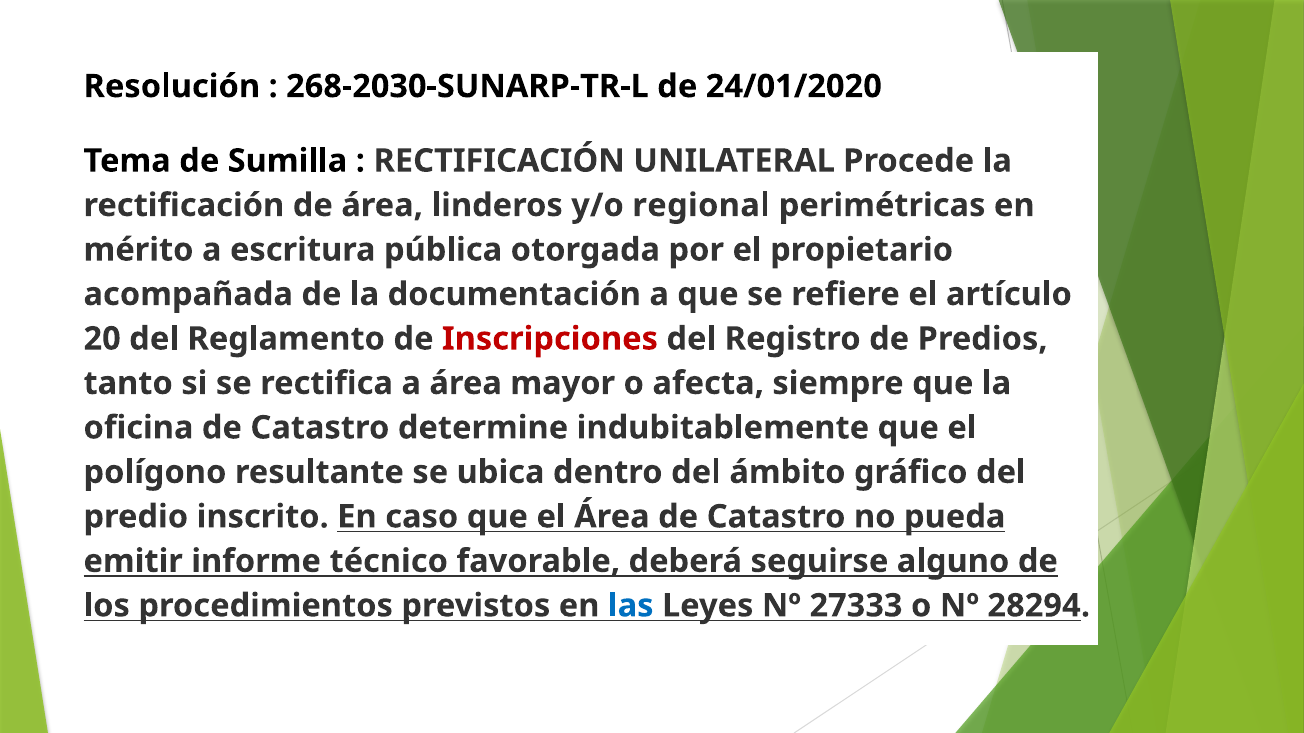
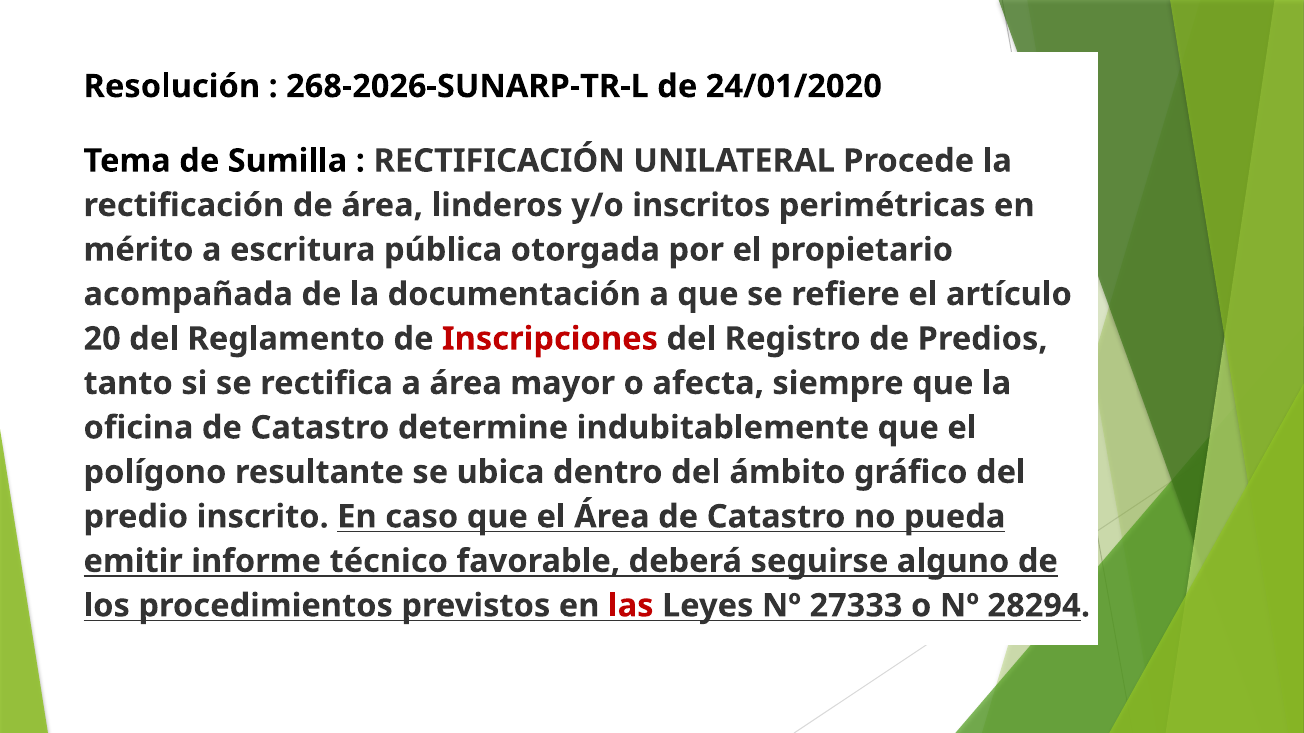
268-2030-SUNARP-TR-L: 268-2030-SUNARP-TR-L -> 268-2026-SUNARP-TR-L (467, 86)
regional: regional -> inscritos (701, 205)
las colour: blue -> red (631, 606)
